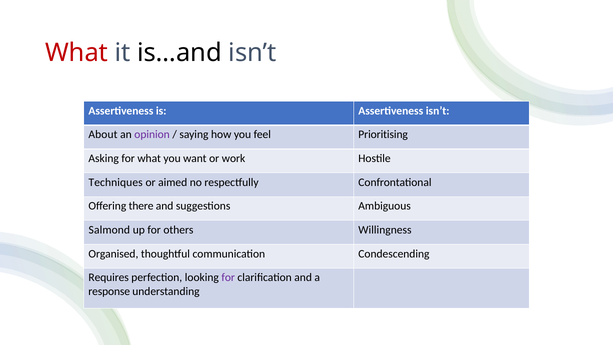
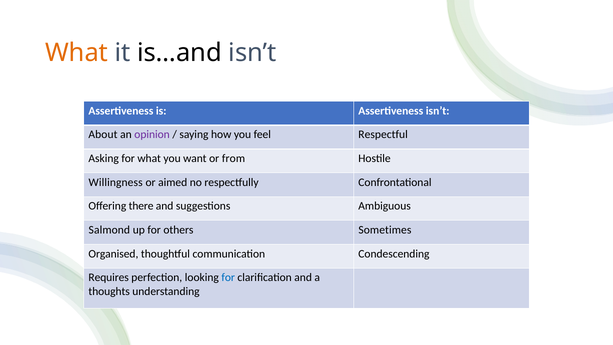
What colour: red -> orange (77, 53)
Prioritising: Prioritising -> Respectful (383, 135)
work: work -> from (234, 158)
Techniques: Techniques -> Willingness (116, 182)
Willingness: Willingness -> Sometimes (385, 230)
for colour: purple -> blue (228, 277)
response: response -> thoughts (109, 291)
